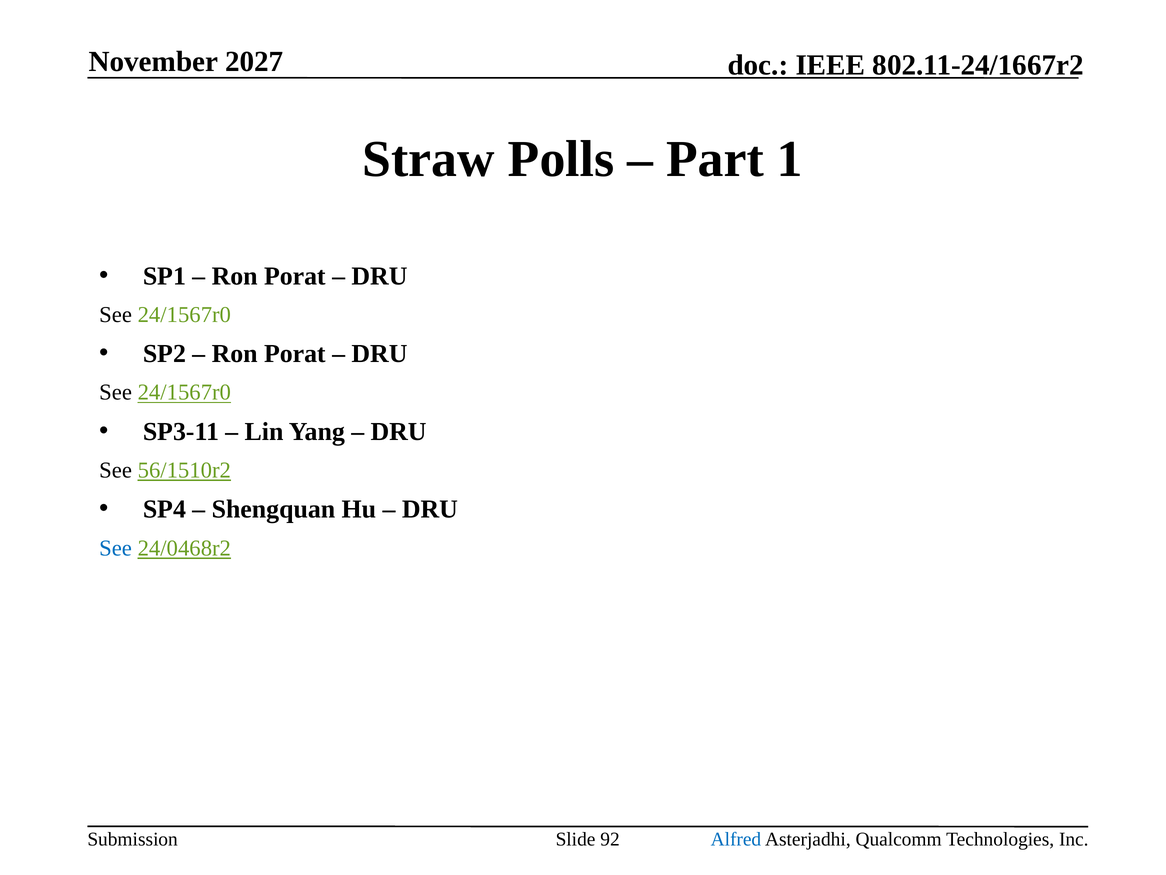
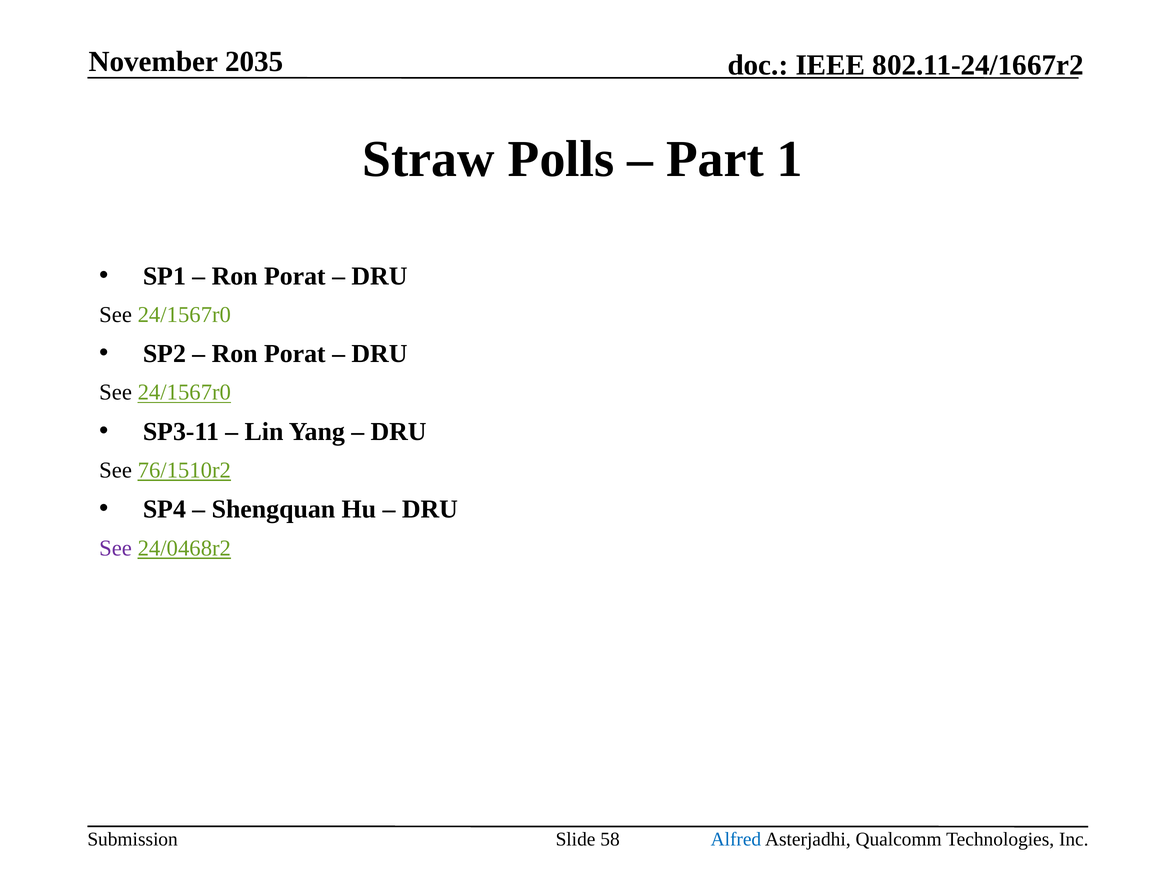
2027: 2027 -> 2035 (254, 62)
56/1510r2: 56/1510r2 -> 76/1510r2 (184, 470)
See colour: blue -> purple (116, 548)
92: 92 -> 58 (610, 839)
